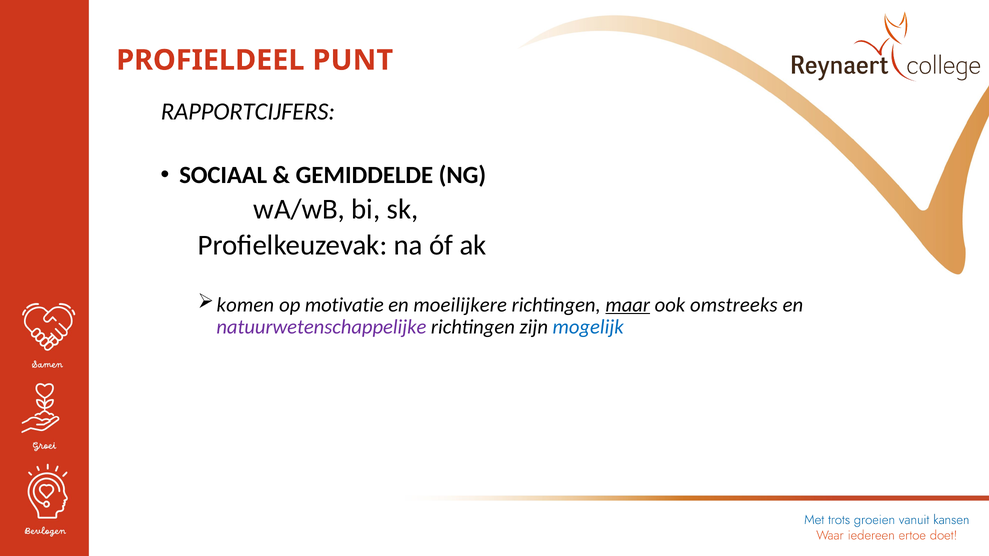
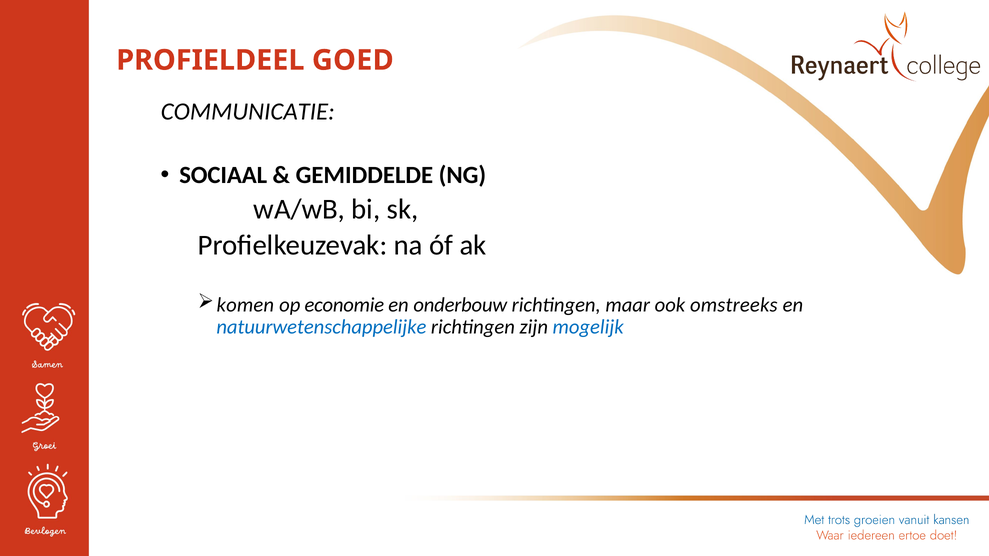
PUNT: PUNT -> GOED (353, 60)
RAPPORTCIJFERS: RAPPORTCIJFERS -> COMMUNICATIE (248, 112)
motivatie: motivatie -> economie (344, 305)
moeilijkere: moeilijkere -> onderbouw (460, 305)
maar underline: present -> none (628, 305)
natuurwetenschappelijke colour: purple -> blue (321, 327)
